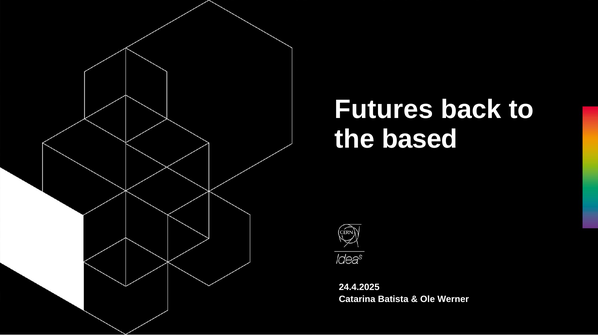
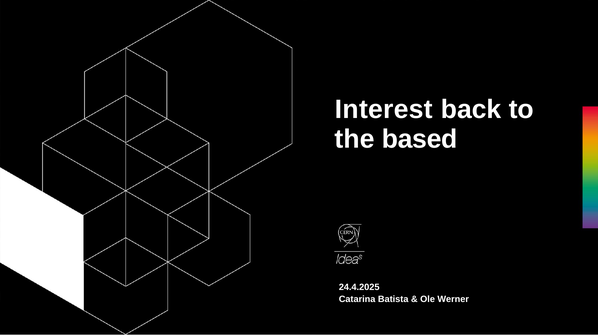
Futures: Futures -> Interest (384, 109)
